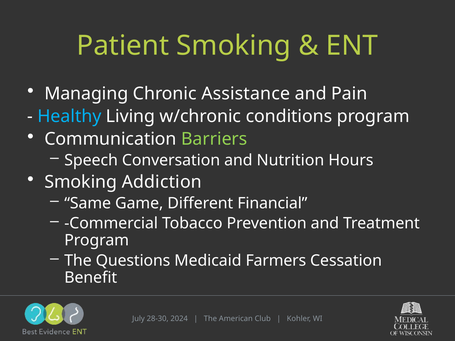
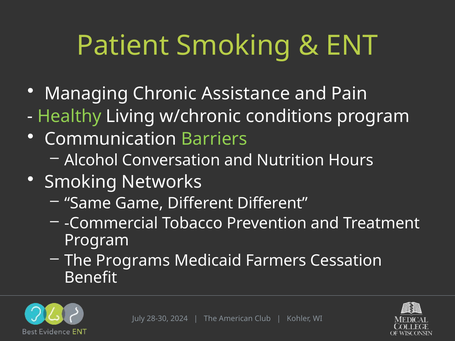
Healthy colour: light blue -> light green (69, 117)
Speech: Speech -> Alcohol (91, 160)
Addiction: Addiction -> Networks (162, 182)
Different Financial: Financial -> Different (272, 203)
Questions: Questions -> Programs (133, 261)
